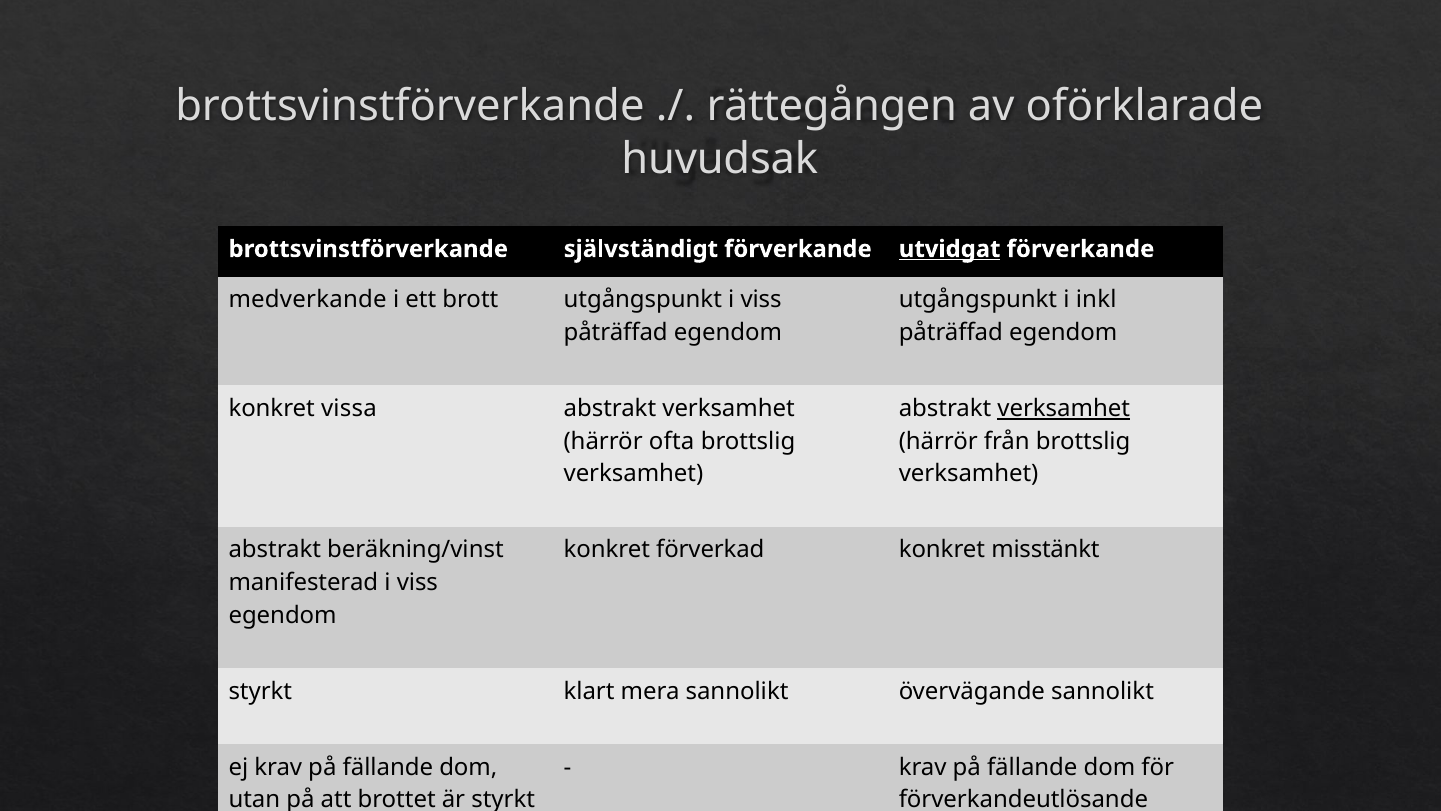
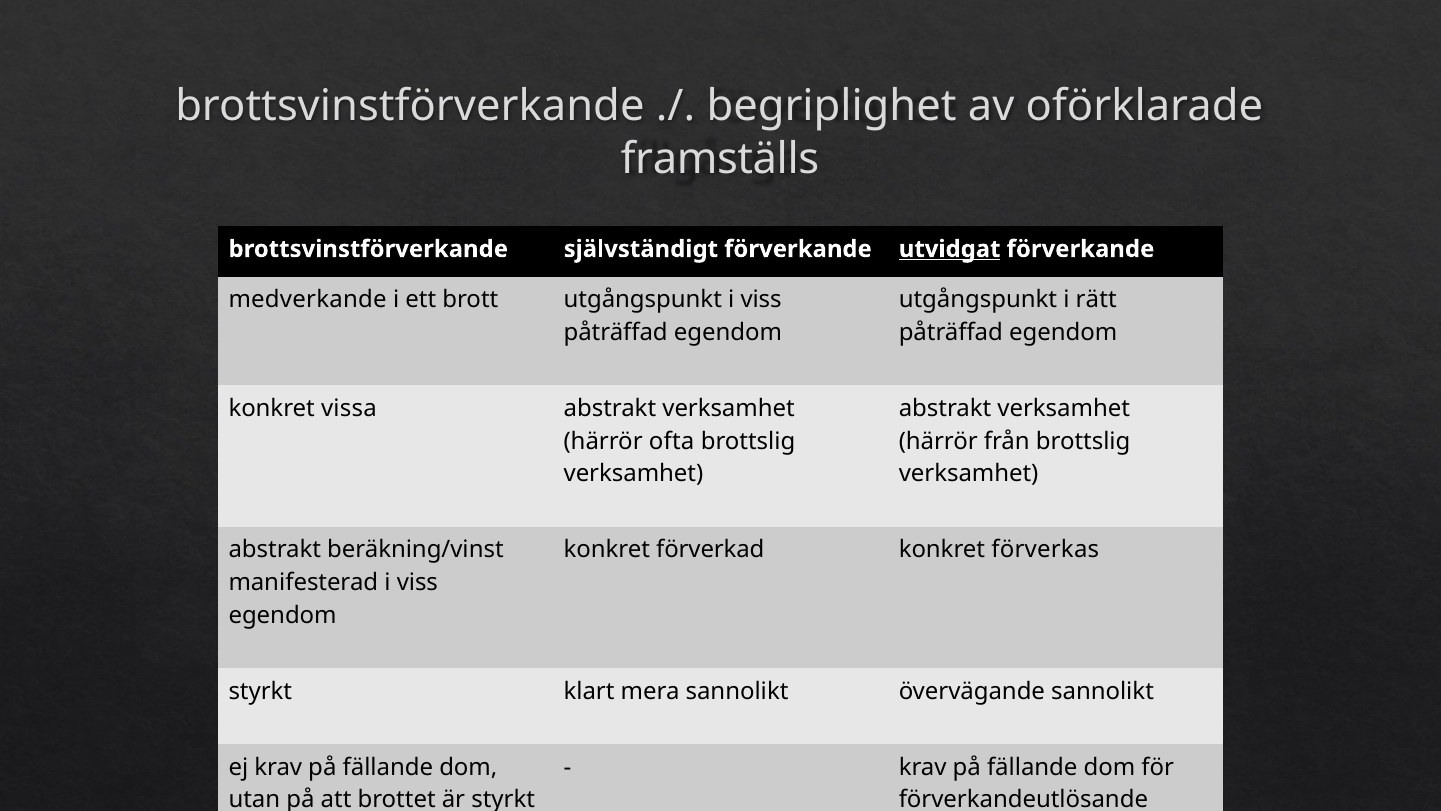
rättegången: rättegången -> begriplighet (832, 107)
huvudsak: huvudsak -> framställs (720, 159)
inkl: inkl -> rätt (1096, 300)
verksamhet underline: present -> none (1064, 408)
misstänkt: misstänkt -> förverkas (1045, 550)
